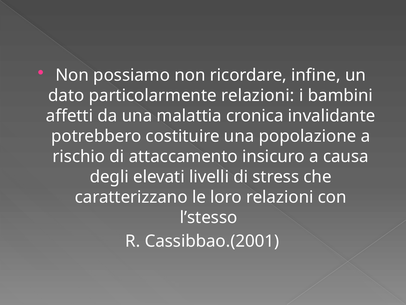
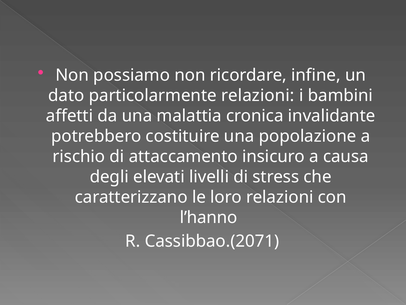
l’stesso: l’stesso -> l’hanno (209, 217)
Cassibbao.(2001: Cassibbao.(2001 -> Cassibbao.(2071 (212, 241)
